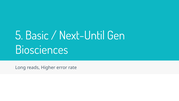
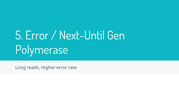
5 Basic: Basic -> Error (37, 35)
Biosciences: Biosciences -> Polymerase (42, 50)
